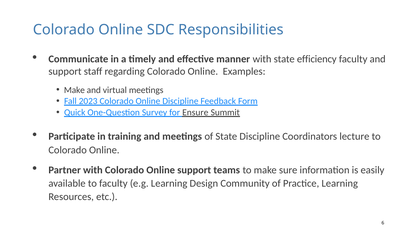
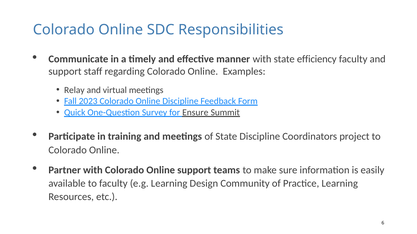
Make: Make -> Relay (74, 90)
lecture: lecture -> project (354, 137)
